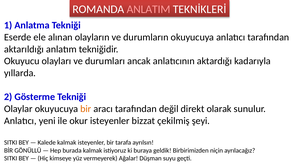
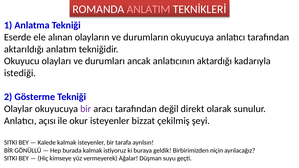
yıllarda: yıllarda -> istediği (20, 73)
bir colour: orange -> purple (86, 109)
yeni: yeni -> açısı (47, 121)
